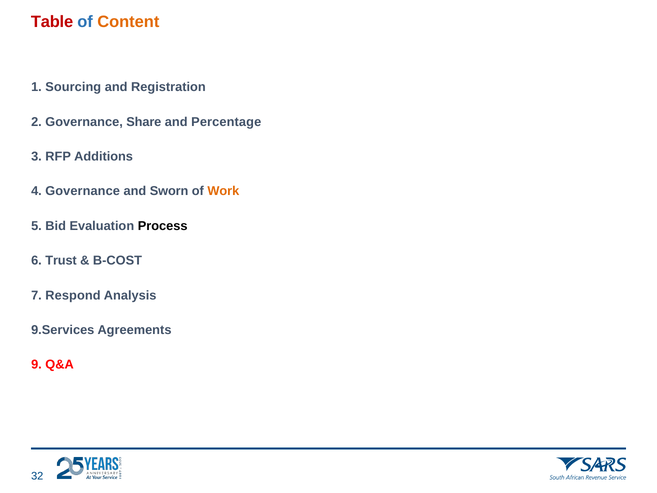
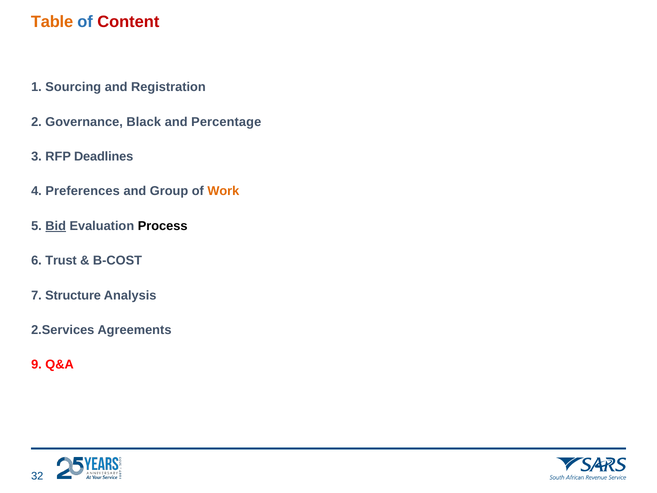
Table colour: red -> orange (52, 22)
Content colour: orange -> red (128, 22)
Share: Share -> Black (144, 122)
Additions: Additions -> Deadlines (104, 156)
4 Governance: Governance -> Preferences (83, 191)
Sworn: Sworn -> Group (169, 191)
Bid underline: none -> present (56, 226)
Respond: Respond -> Structure (73, 295)
9.Services: 9.Services -> 2.Services (63, 330)
